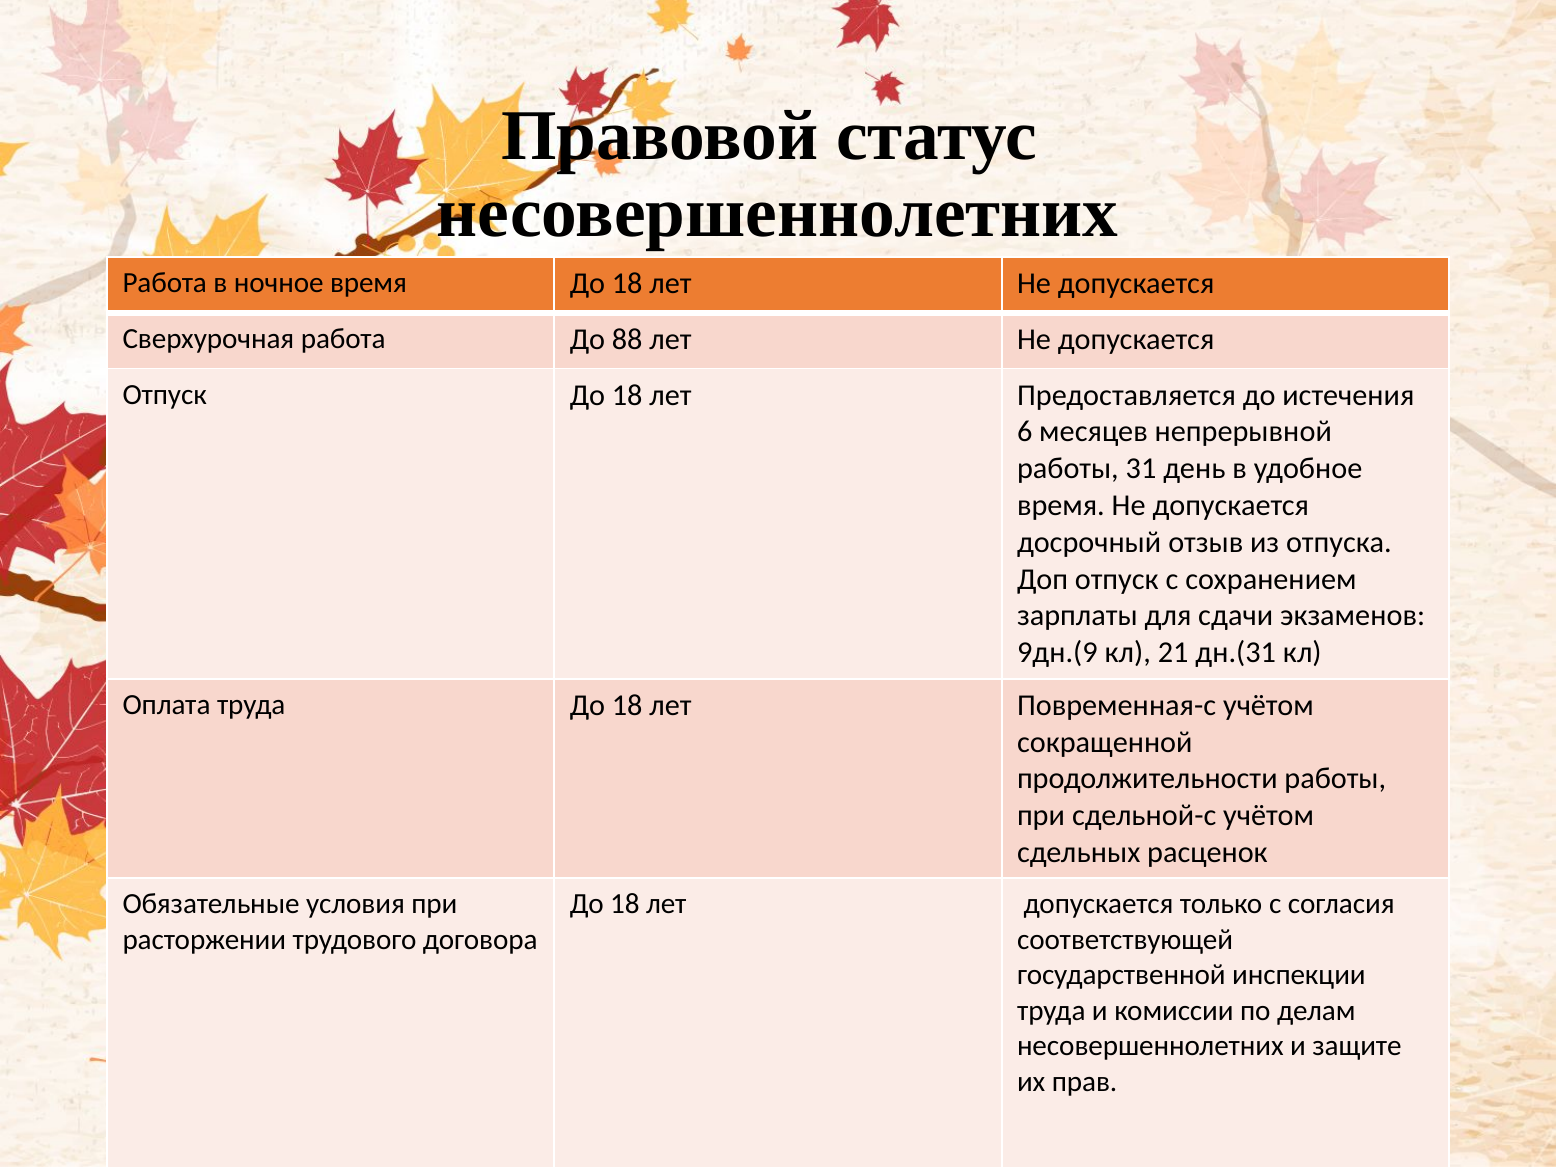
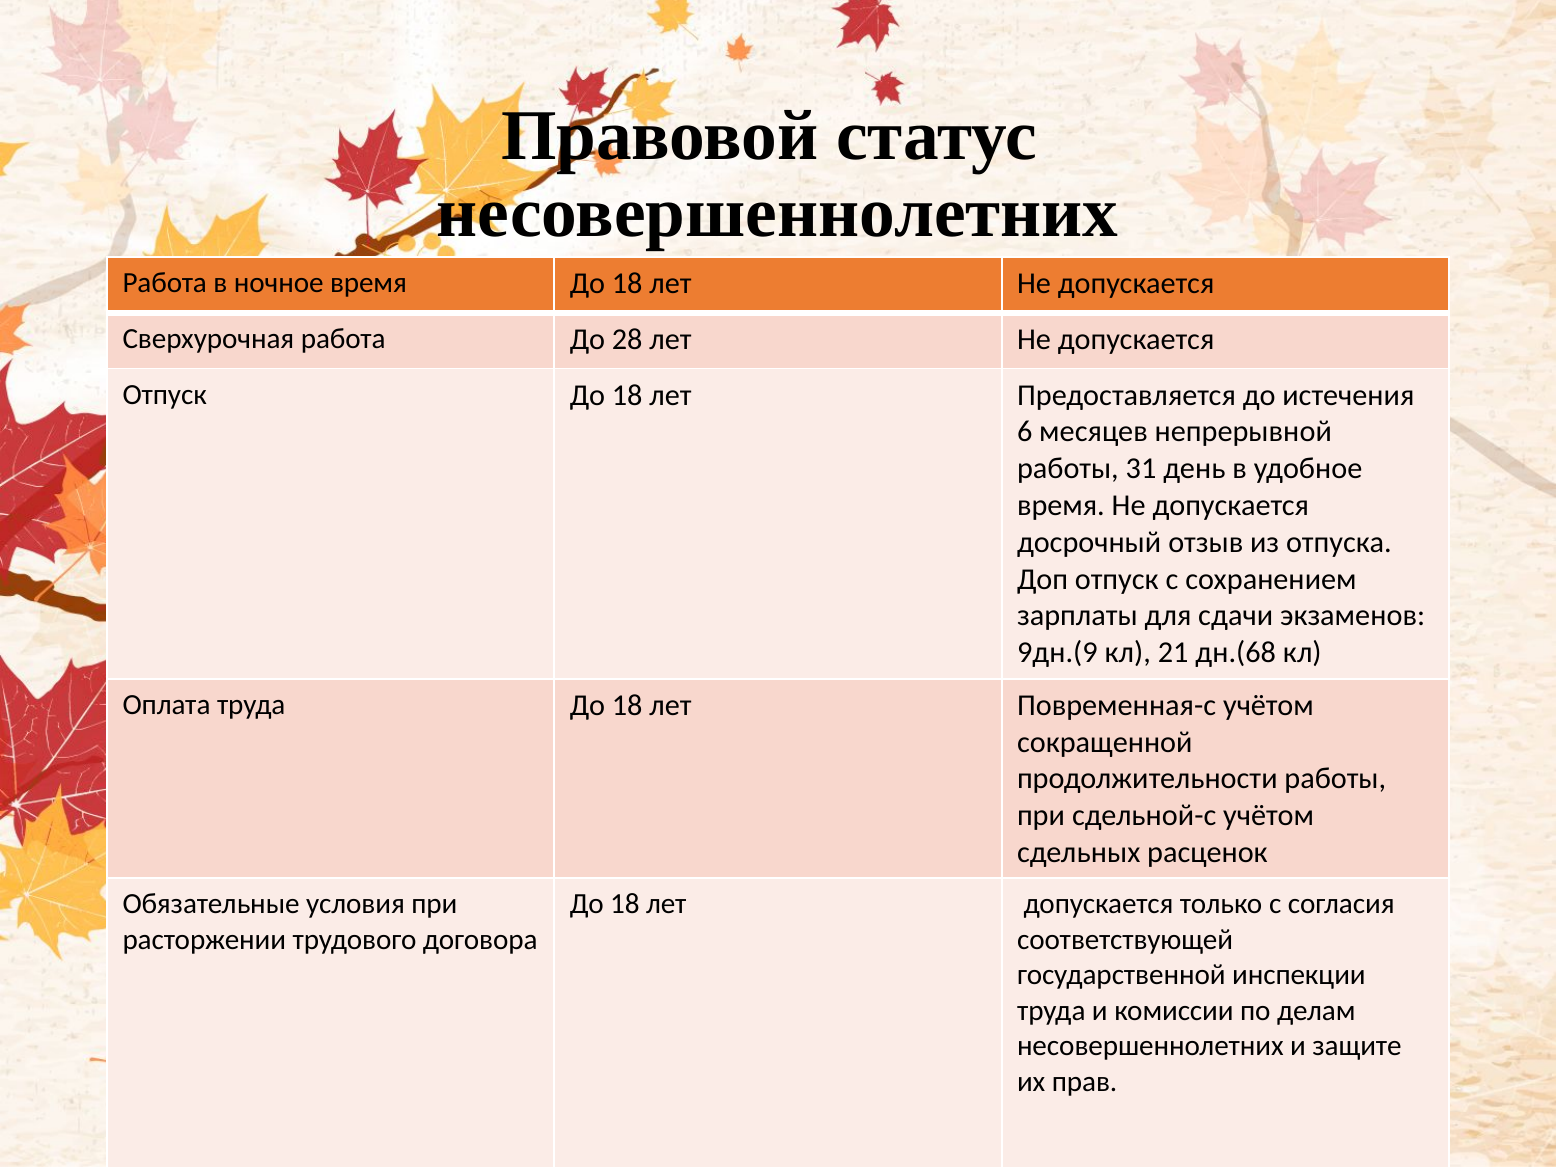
88: 88 -> 28 (627, 340)
дн.(31: дн.(31 -> дн.(68 (1236, 653)
